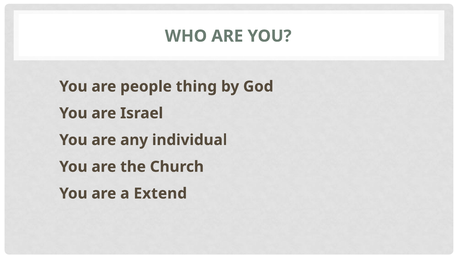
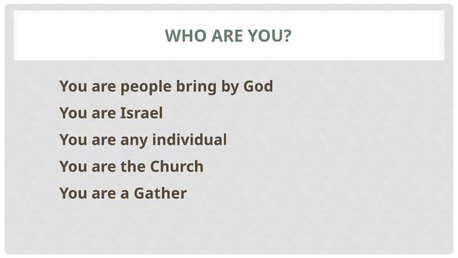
thing: thing -> bring (196, 86)
Extend: Extend -> Gather (160, 193)
